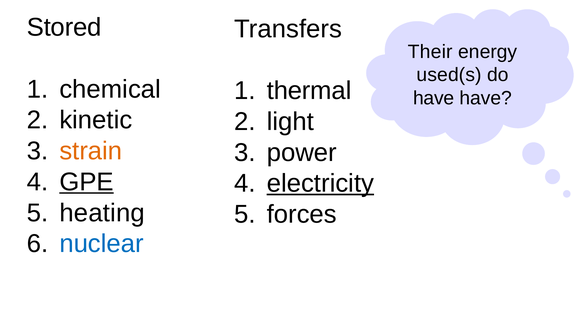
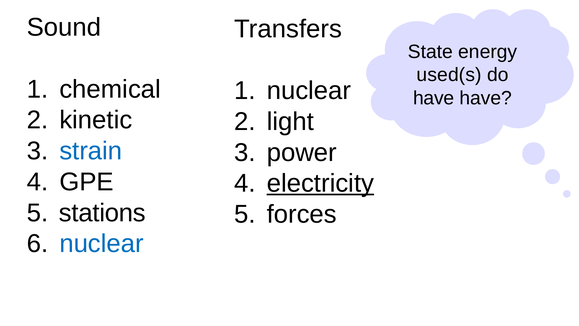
Stored: Stored -> Sound (64, 27)
Their: Their -> State (430, 52)
thermal: thermal -> nuclear (309, 91)
strain colour: orange -> blue (91, 151)
GPE underline: present -> none (87, 182)
heating: heating -> stations (102, 213)
